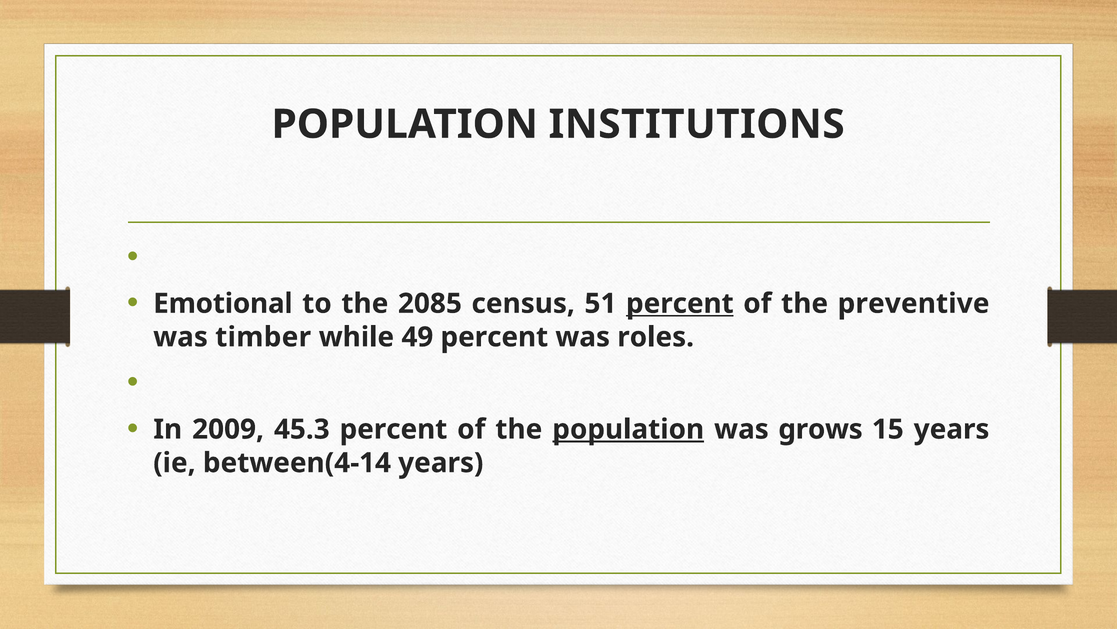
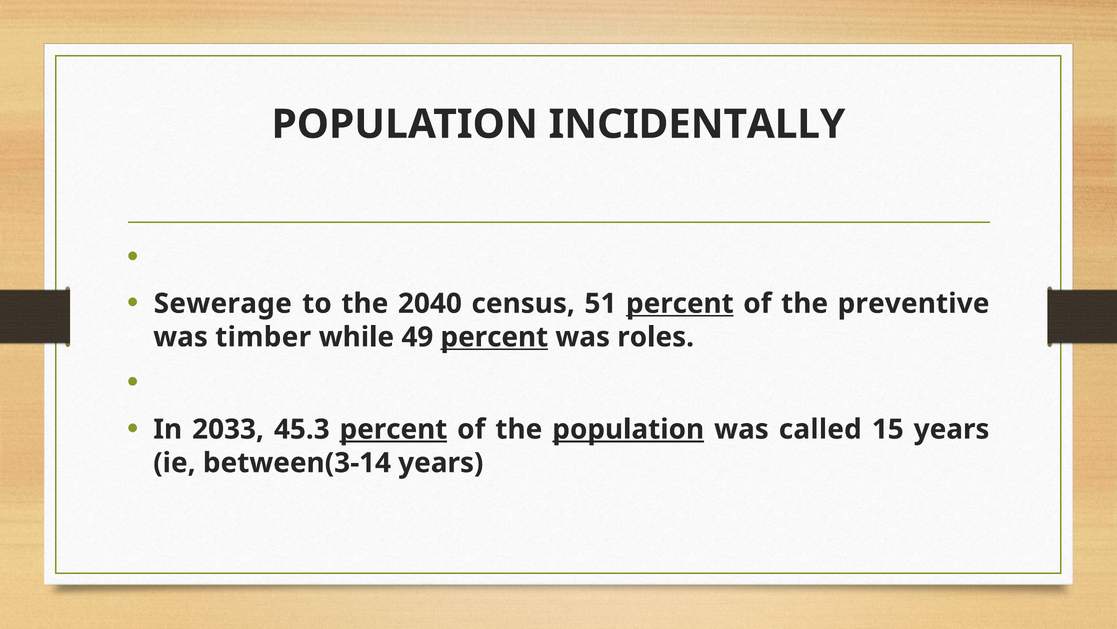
INSTITUTIONS: INSTITUTIONS -> INCIDENTALLY (697, 124)
Emotional: Emotional -> Sewerage (223, 303)
2085: 2085 -> 2040 (430, 303)
percent underline: none -> present (494, 337)
2009: 2009 -> 2033 (228, 429)
percent underline: none -> present (393, 429)
grows: grows -> called (820, 429)
between(4-14: between(4-14 -> between(3-14 (297, 462)
